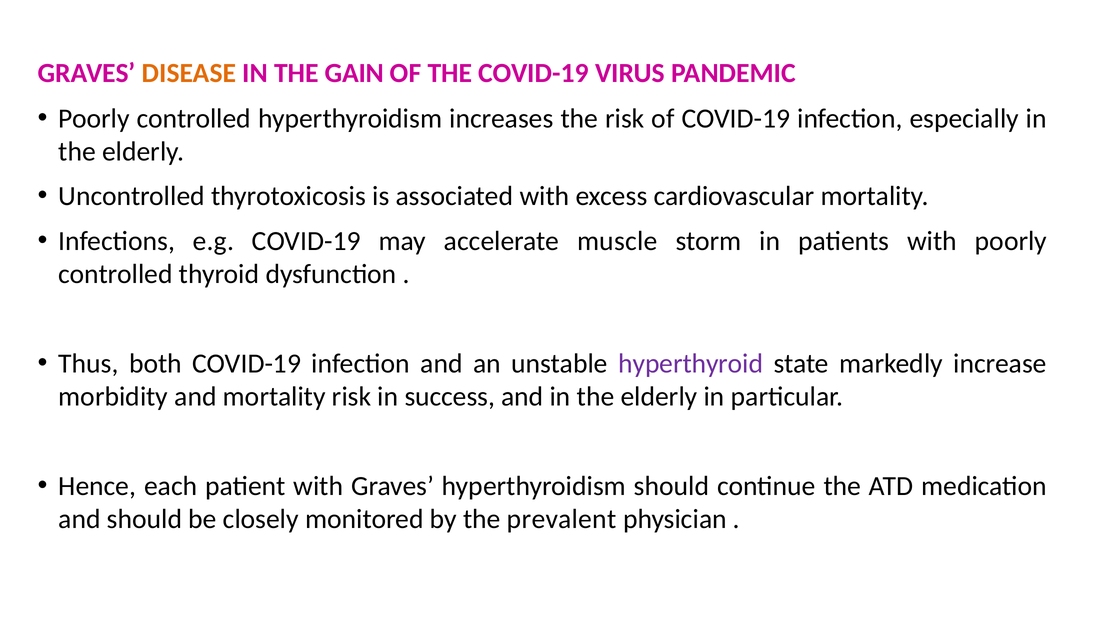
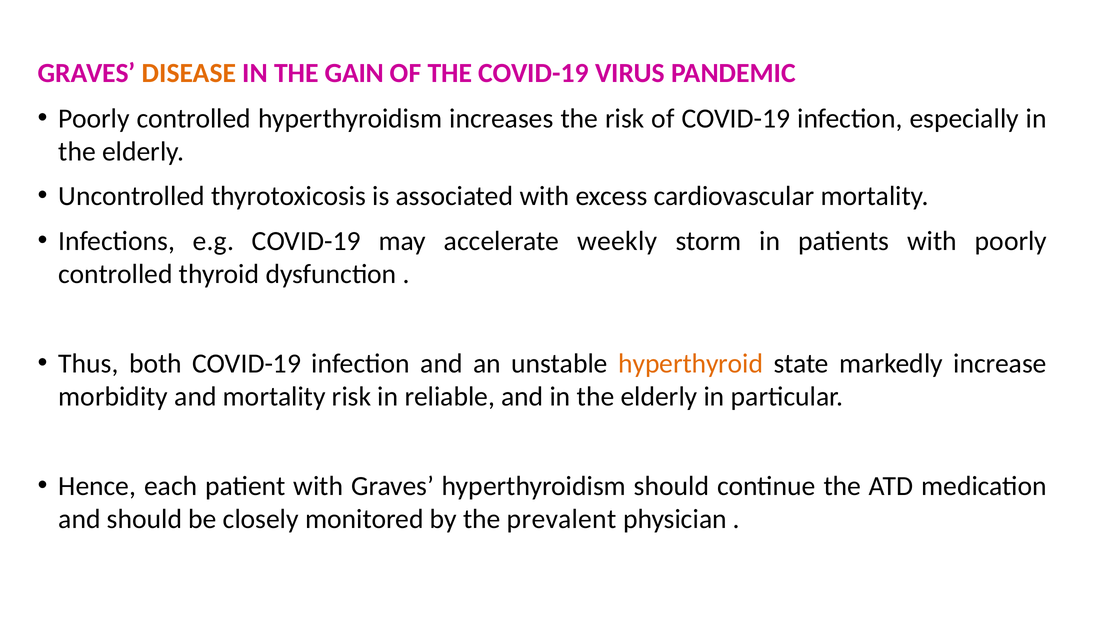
muscle: muscle -> weekly (617, 241)
hyperthyroid colour: purple -> orange (691, 364)
success: success -> reliable (450, 397)
